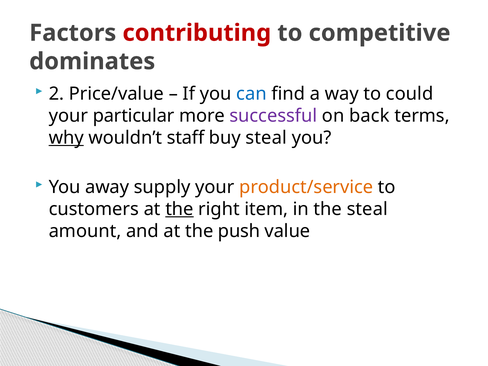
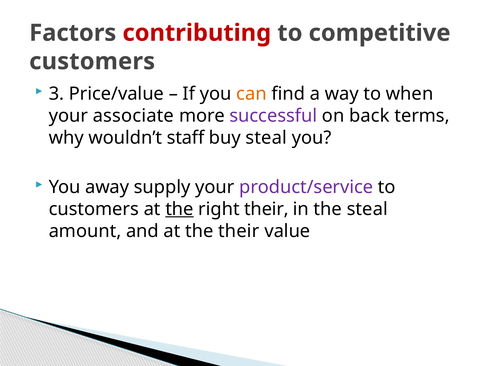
dominates: dominates -> customers (92, 61)
2: 2 -> 3 (56, 94)
can colour: blue -> orange (251, 94)
could: could -> when (410, 94)
particular: particular -> associate (133, 116)
why underline: present -> none (66, 138)
product/service colour: orange -> purple (306, 187)
right item: item -> their (266, 209)
the push: push -> their (239, 231)
